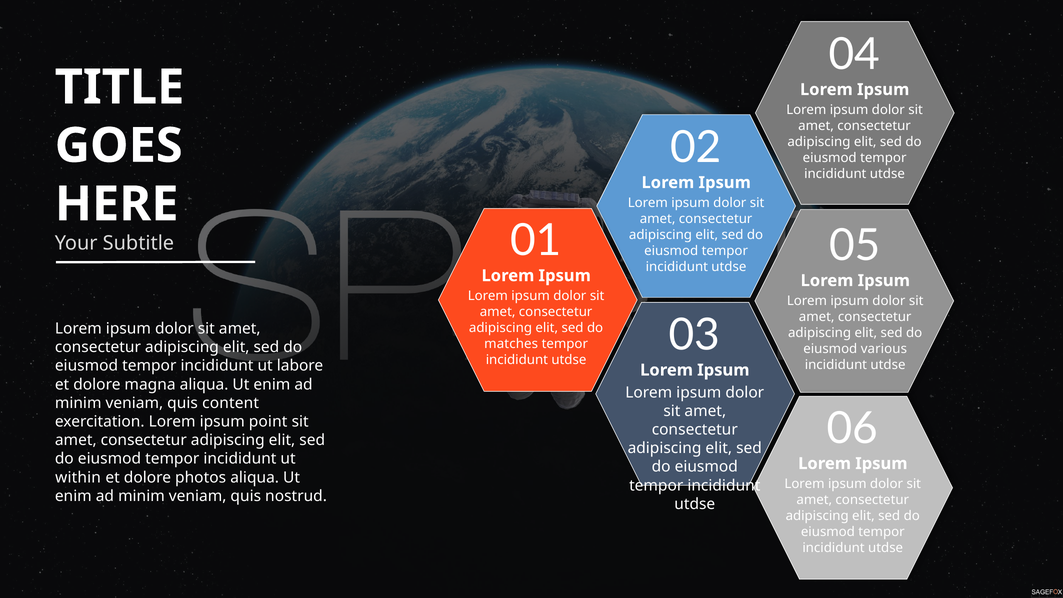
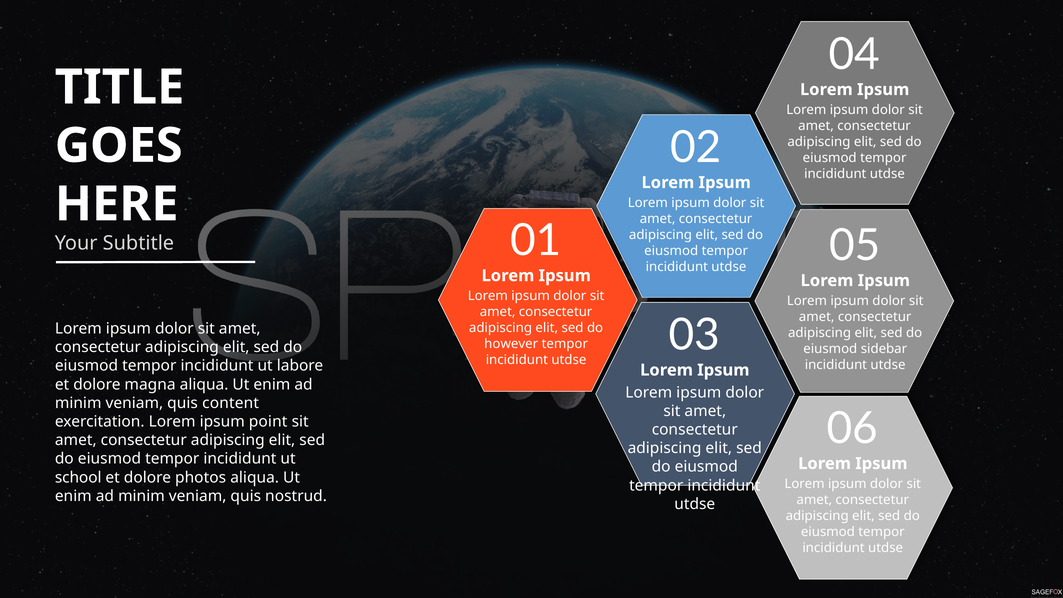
matches: matches -> however (511, 344)
various: various -> sidebar (884, 349)
within: within -> school (78, 477)
